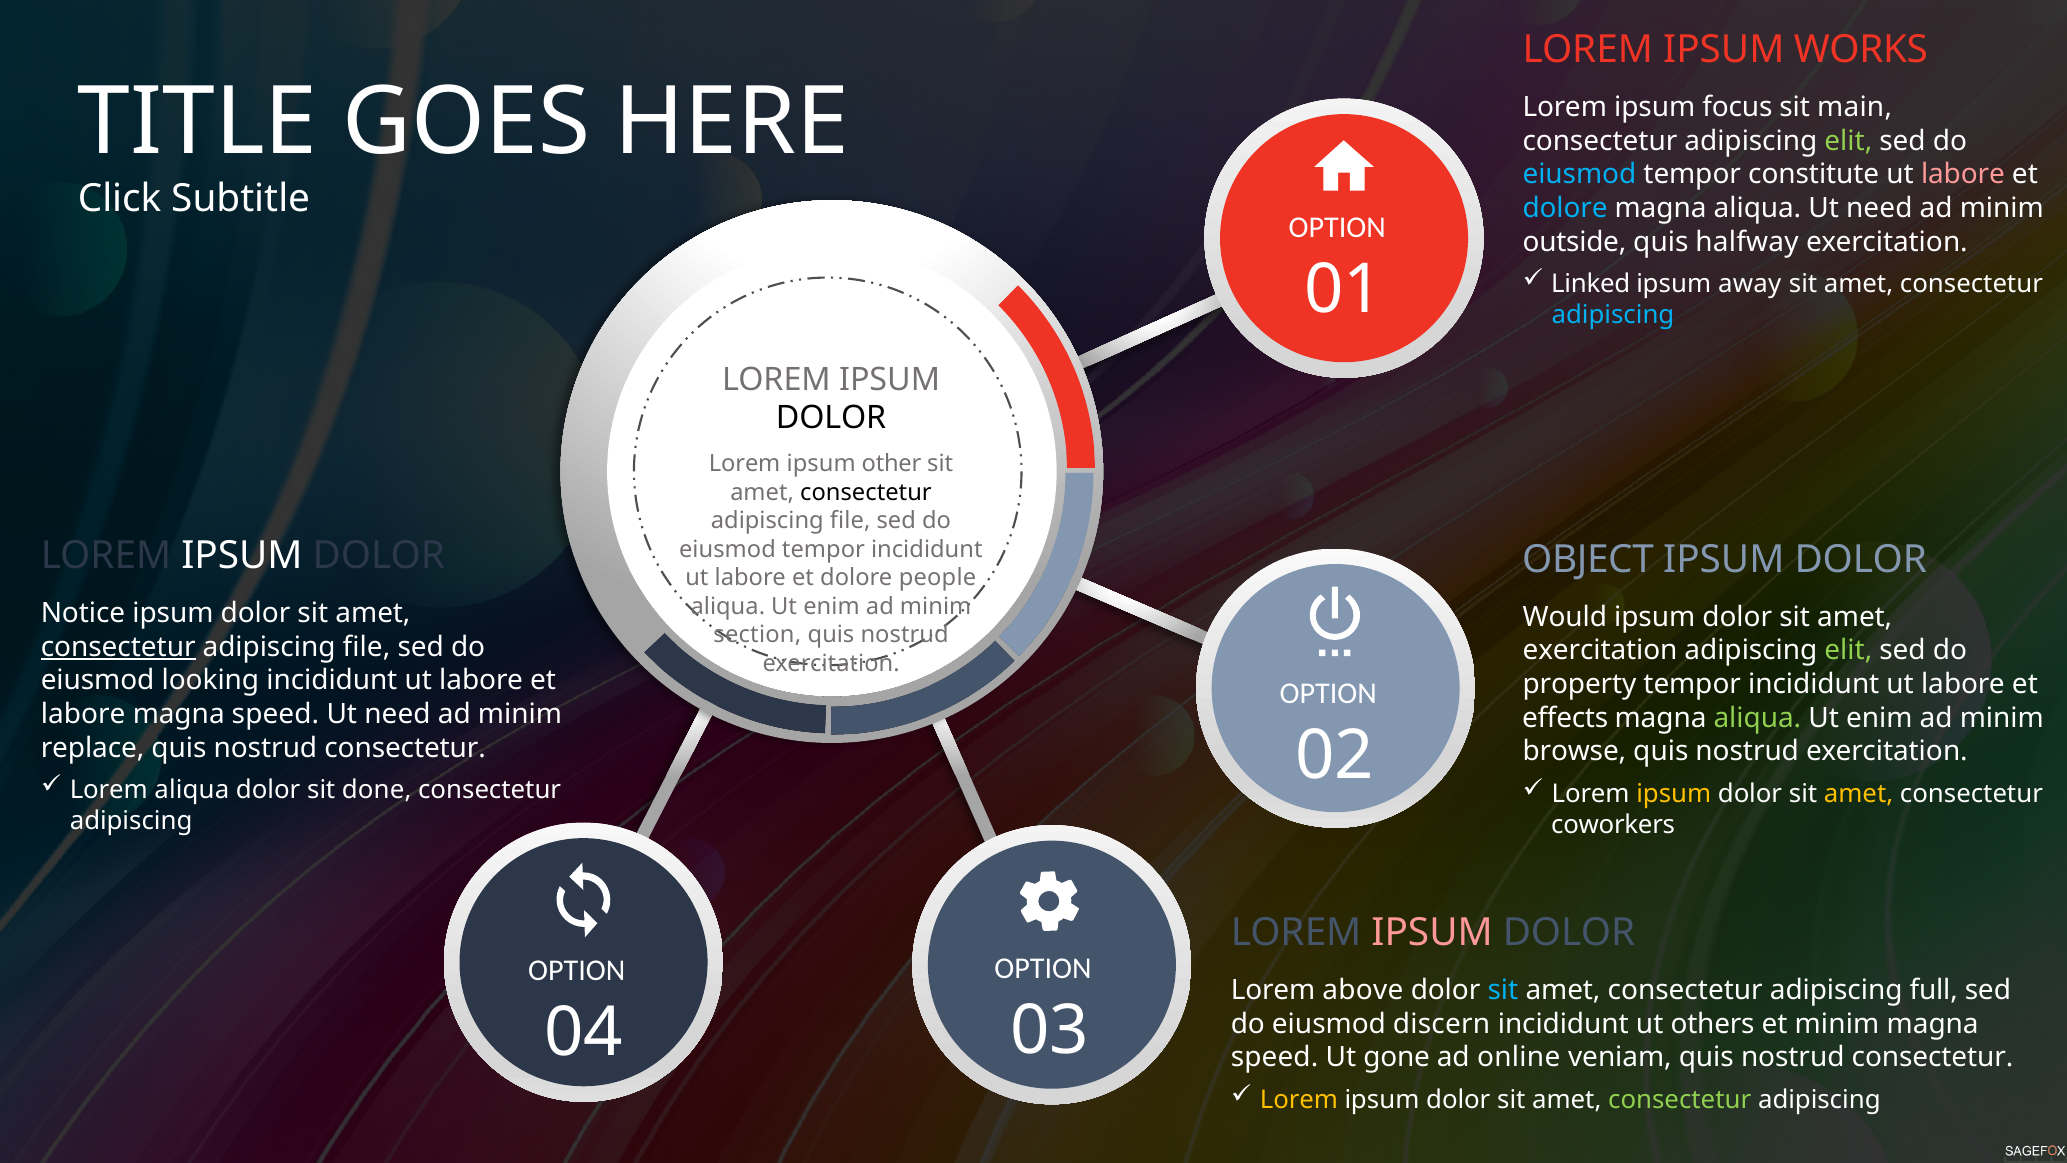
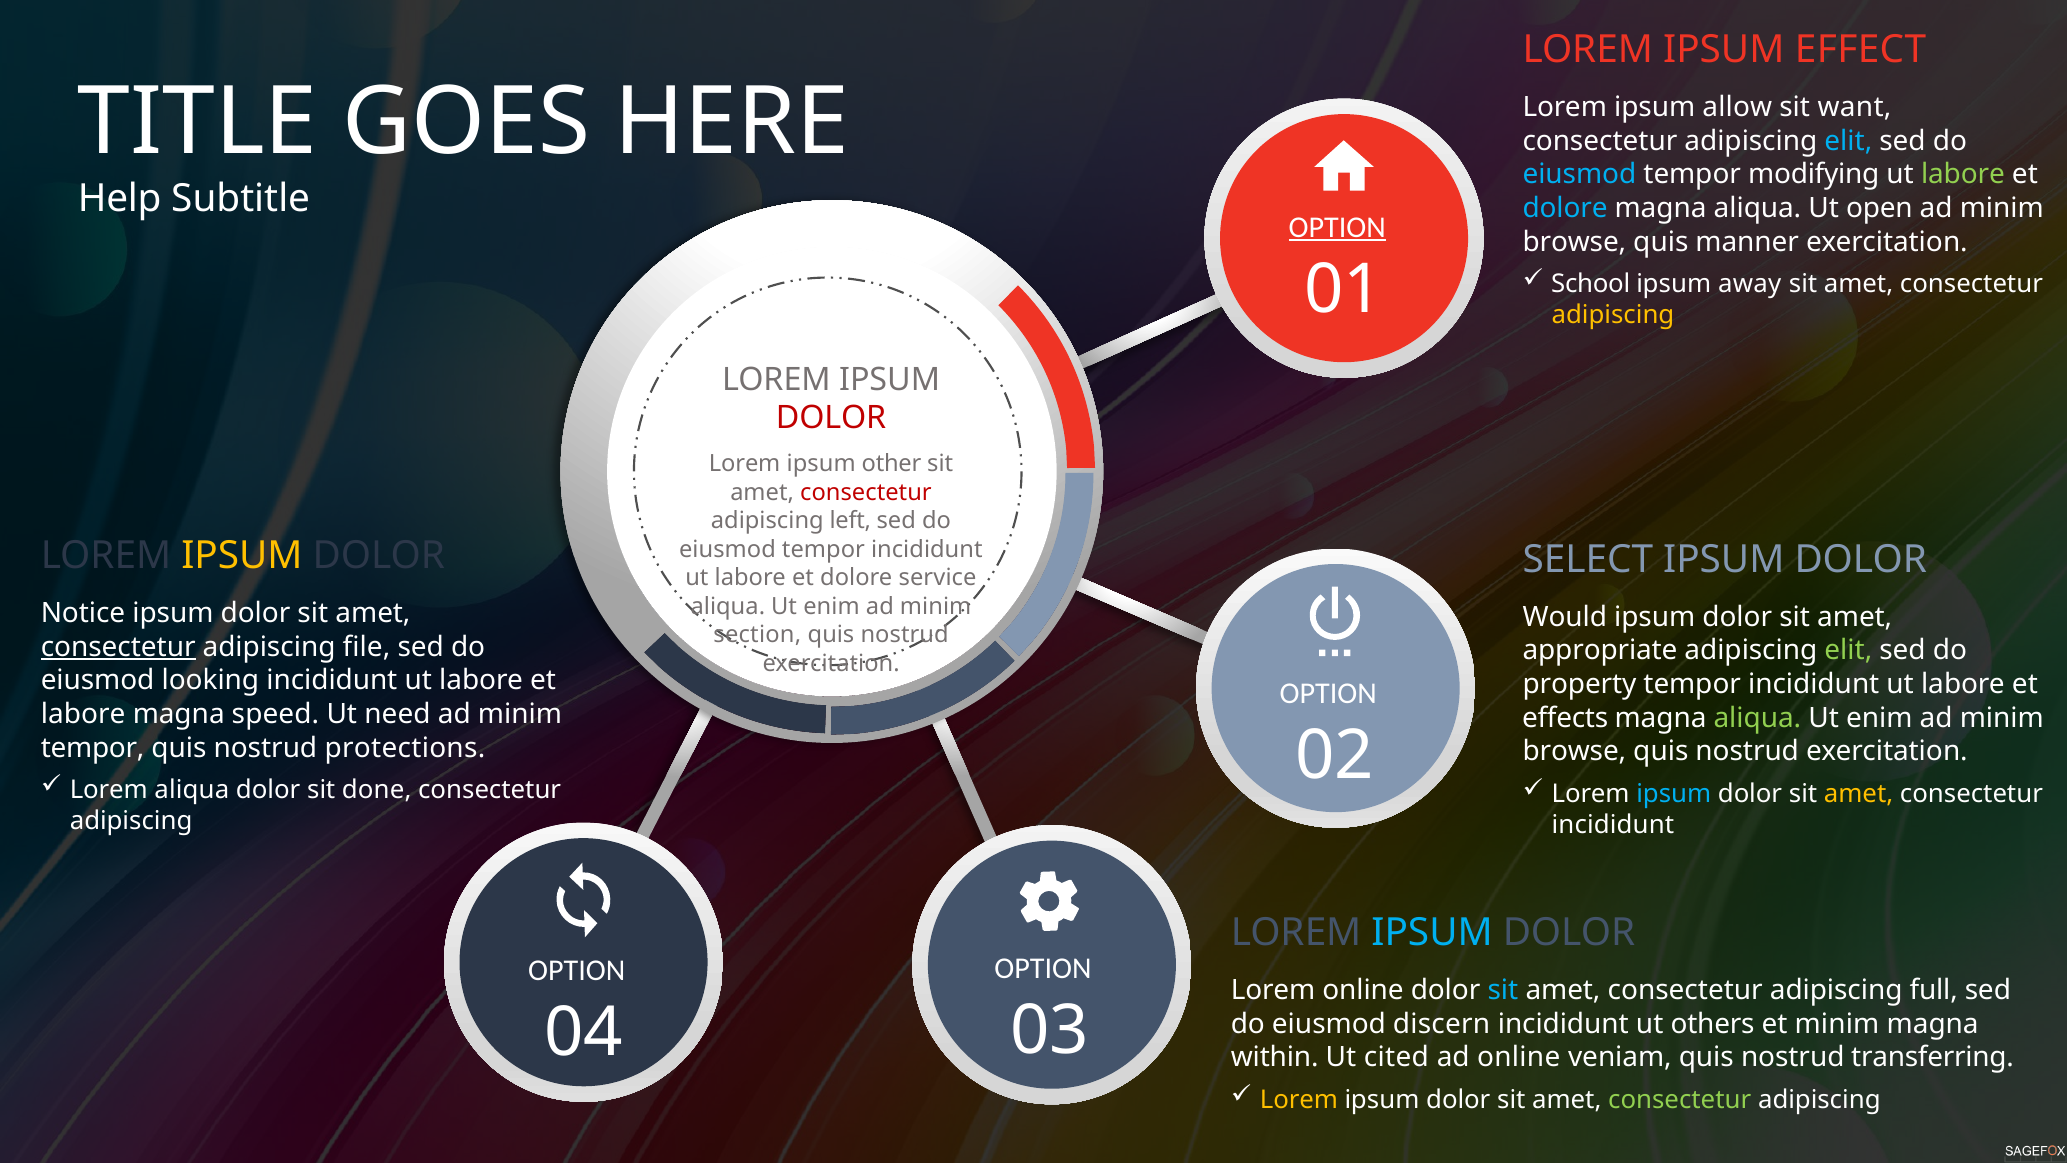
WORKS: WORKS -> EFFECT (1861, 50)
focus: focus -> allow (1737, 107)
main: main -> want (1855, 107)
elit colour: light green -> light blue (1848, 141)
constitute: constitute -> modifying (1814, 175)
labore colour: pink -> light green (1963, 175)
Click: Click -> Help (120, 199)
aliqua Ut need: need -> open (1879, 208)
OPTION underline: none -> present (1337, 227)
outside: outside -> browse (1574, 242)
halfway: halfway -> manner (1747, 242)
Linked: Linked -> School (1591, 284)
adipiscing colour: light blue -> yellow (1613, 315)
DOLOR colour: black -> red (831, 418)
consectetur colour: black -> red (866, 492)
file: file -> left (850, 521)
IPSUM colour: white -> yellow (242, 556)
OBJECT: OBJECT -> SELECT (1588, 560)
people: people -> service (938, 578)
exercitation: exercitation -> appropriate (1600, 651)
replace: replace -> tempor (93, 748)
consectetur: consectetur -> protections (405, 748)
ipsum colour: yellow -> light blue (1674, 794)
coworkers: coworkers -> incididunt (1613, 825)
IPSUM colour: pink -> light blue (1432, 933)
Lorem above: above -> online (1363, 990)
speed: speed -> within (1275, 1057)
gone: gone -> cited (1396, 1057)
veniam quis nostrud consectetur: consectetur -> transferring (1933, 1057)
